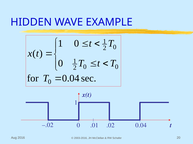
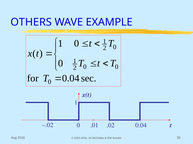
HIDDEN: HIDDEN -> OTHERS (31, 22)
